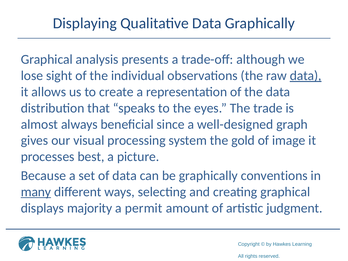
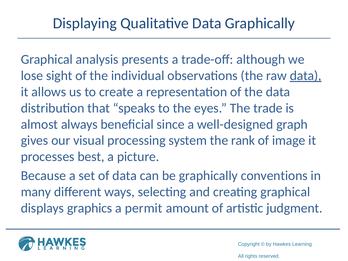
gold: gold -> rank (243, 141)
many underline: present -> none (36, 192)
majority: majority -> graphics (90, 208)
